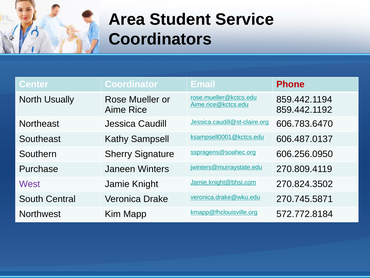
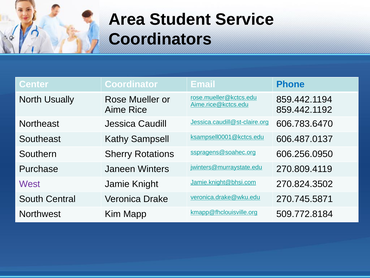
Phone colour: red -> blue (290, 84)
Signature: Signature -> Rotations (154, 154)
572.772.8184: 572.772.8184 -> 509.772.8184 (305, 214)
